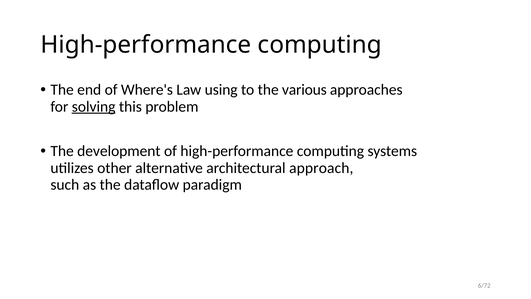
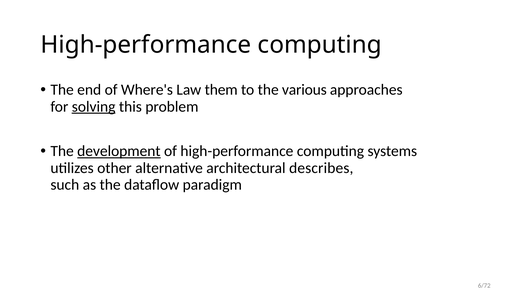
using: using -> them (221, 90)
development underline: none -> present (119, 151)
approach: approach -> describes (321, 168)
